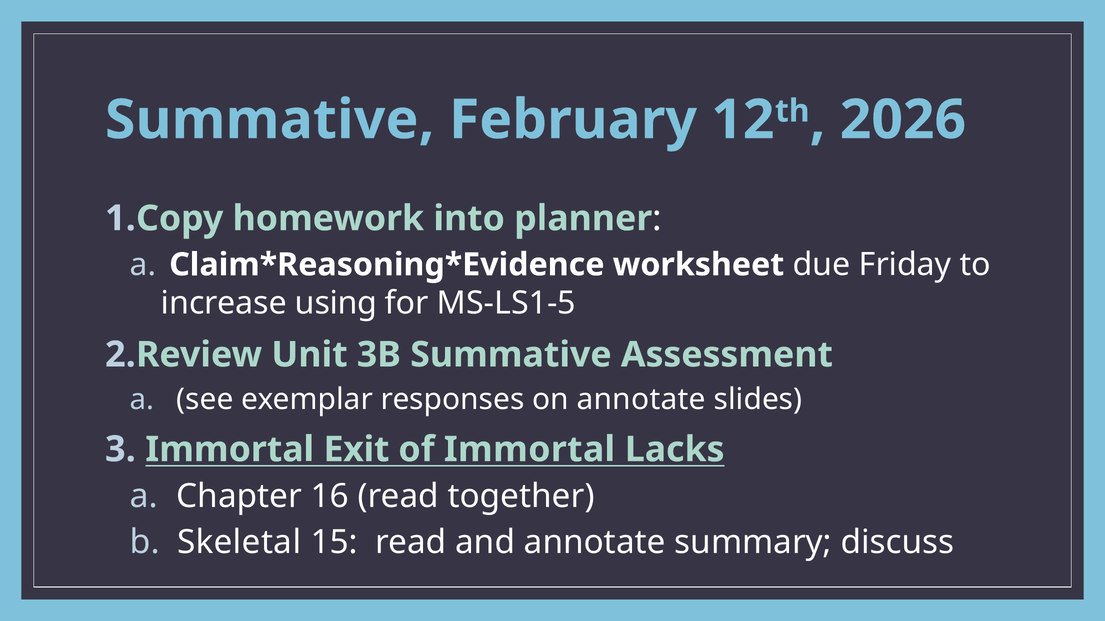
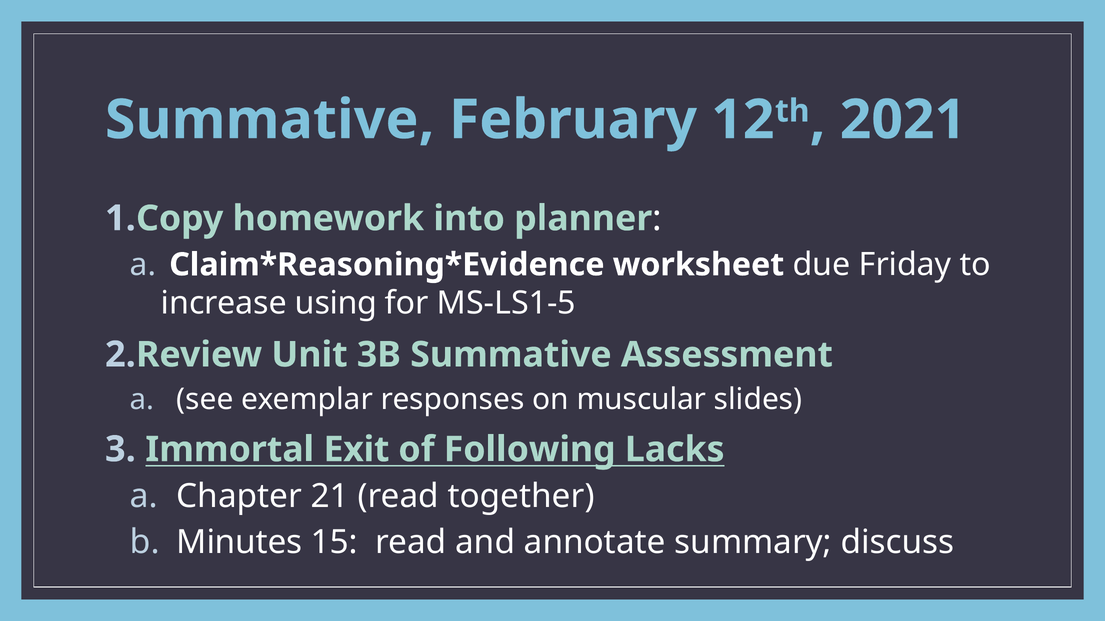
2026: 2026 -> 2021 (903, 120)
on annotate: annotate -> muscular (641, 400)
of Immortal: Immortal -> Following (530, 450)
16: 16 -> 21 (330, 497)
Skeletal: Skeletal -> Minutes (239, 543)
